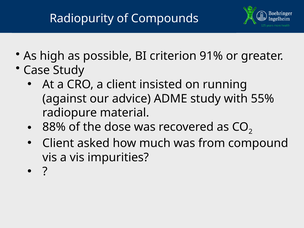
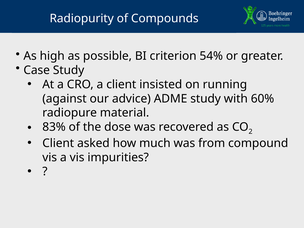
91%: 91% -> 54% (211, 56)
55%: 55% -> 60% (262, 99)
88%: 88% -> 83% (54, 127)
